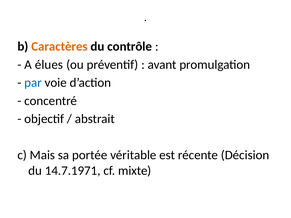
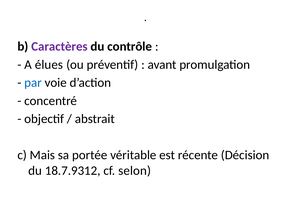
Caractères colour: orange -> purple (60, 47)
14.7.1971: 14.7.1971 -> 18.7.9312 (73, 171)
mixte: mixte -> selon (135, 171)
